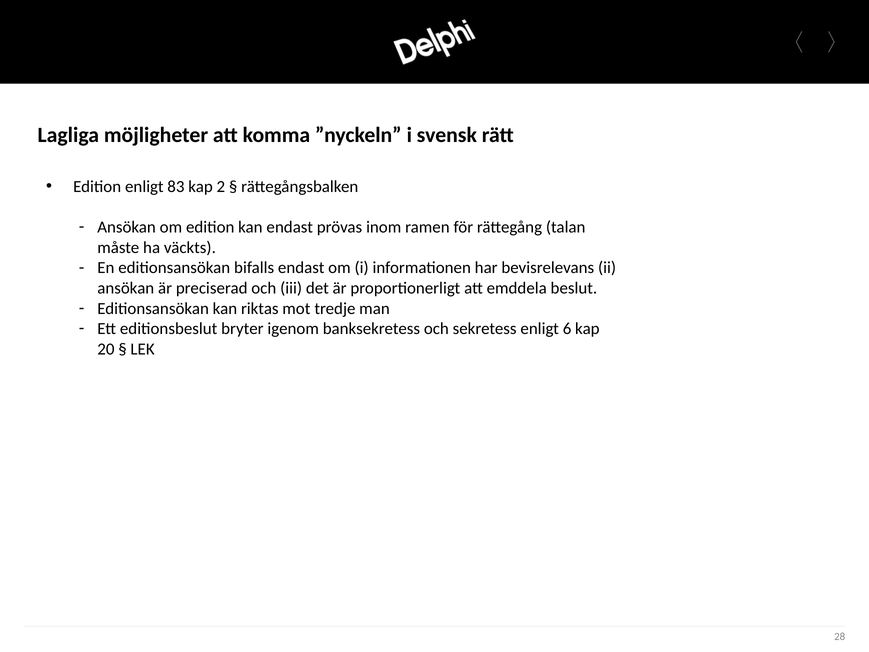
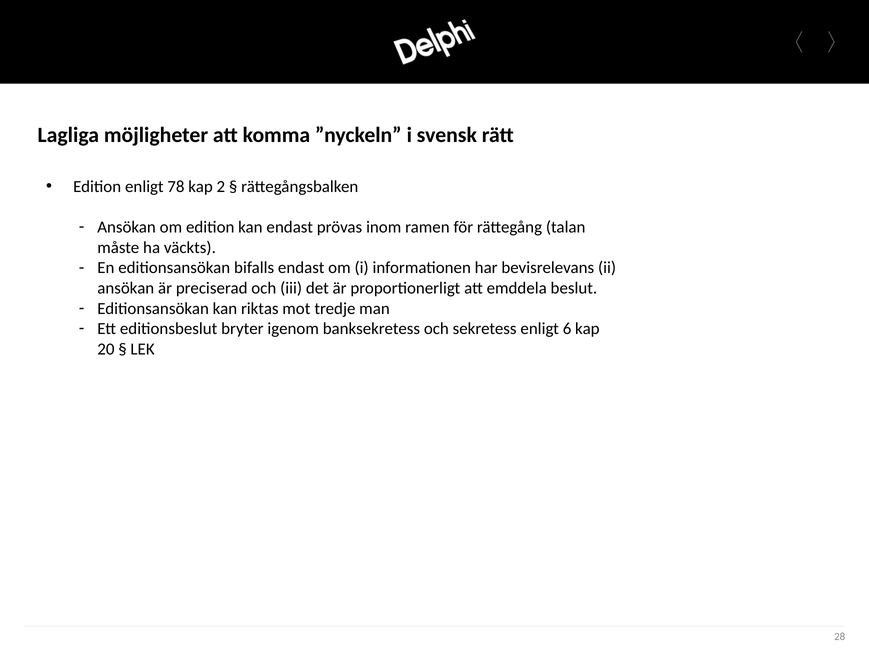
83: 83 -> 78 (176, 187)
